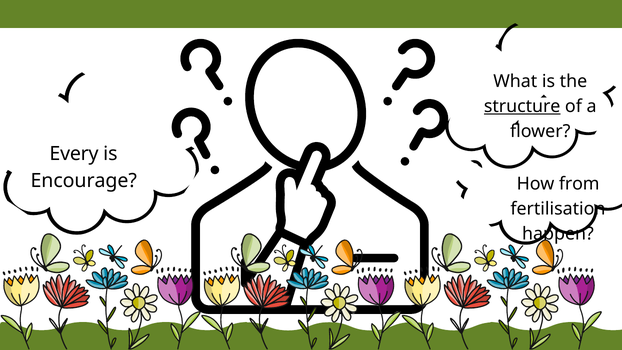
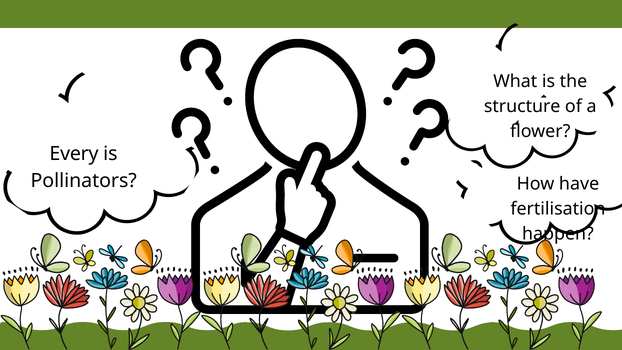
structure underline: present -> none (522, 106)
Encourage: Encourage -> Pollinators (84, 181)
from: from -> have (579, 184)
